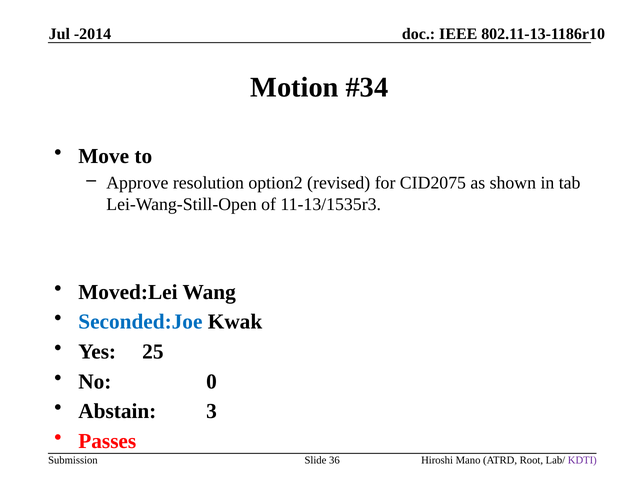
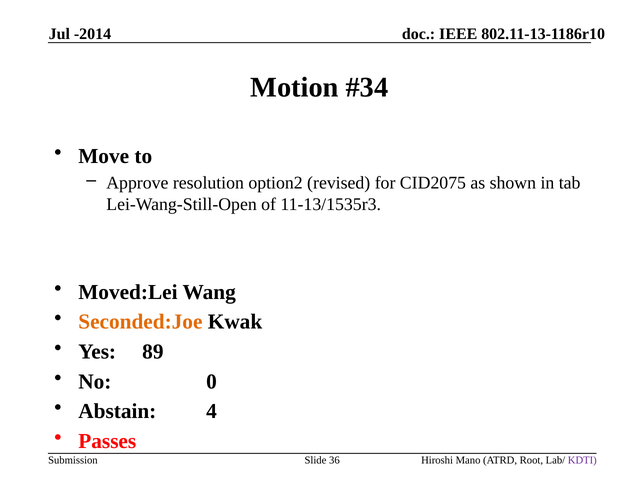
Seconded:Joe colour: blue -> orange (140, 321)
25: 25 -> 89 (153, 351)
3: 3 -> 4 (211, 411)
